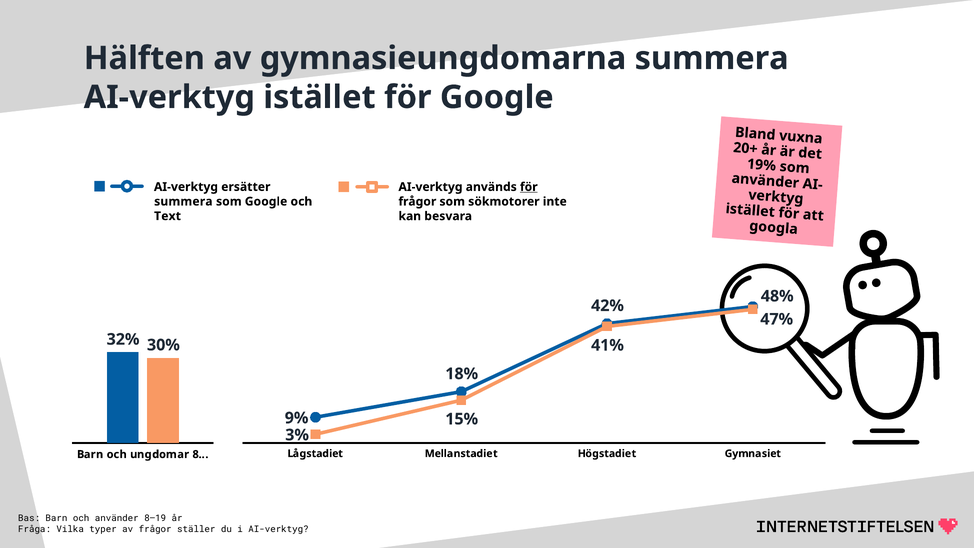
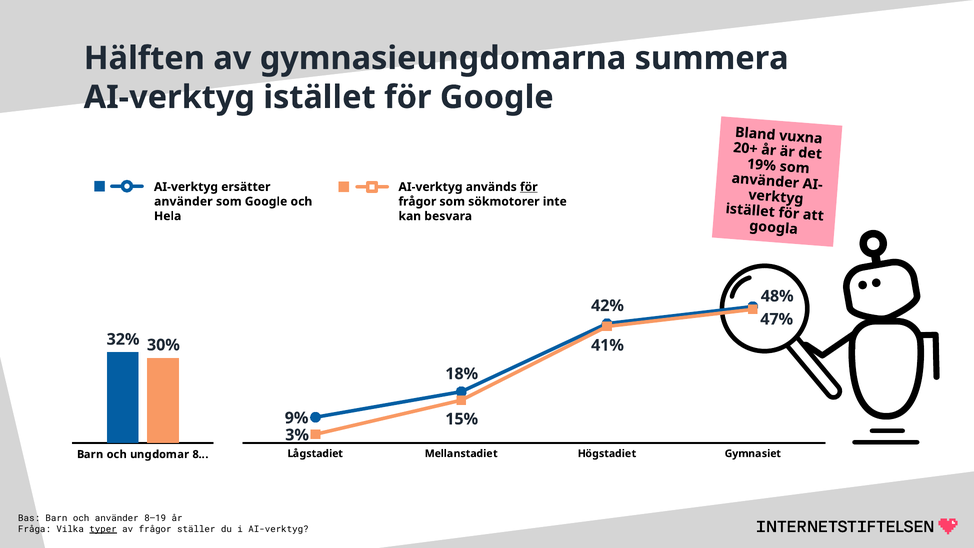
summera: summera -> använder (183, 201)
Text: Text -> Hela (168, 216)
typer underline: none -> present (103, 529)
